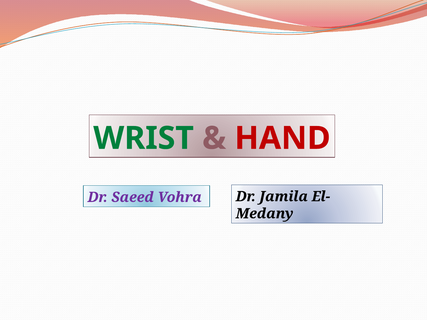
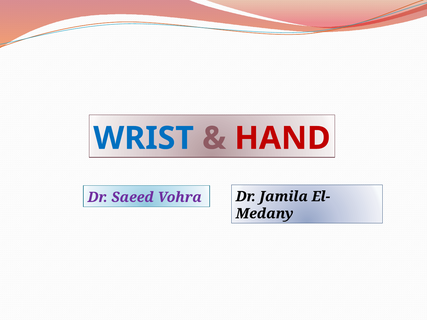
WRIST colour: green -> blue (144, 138)
